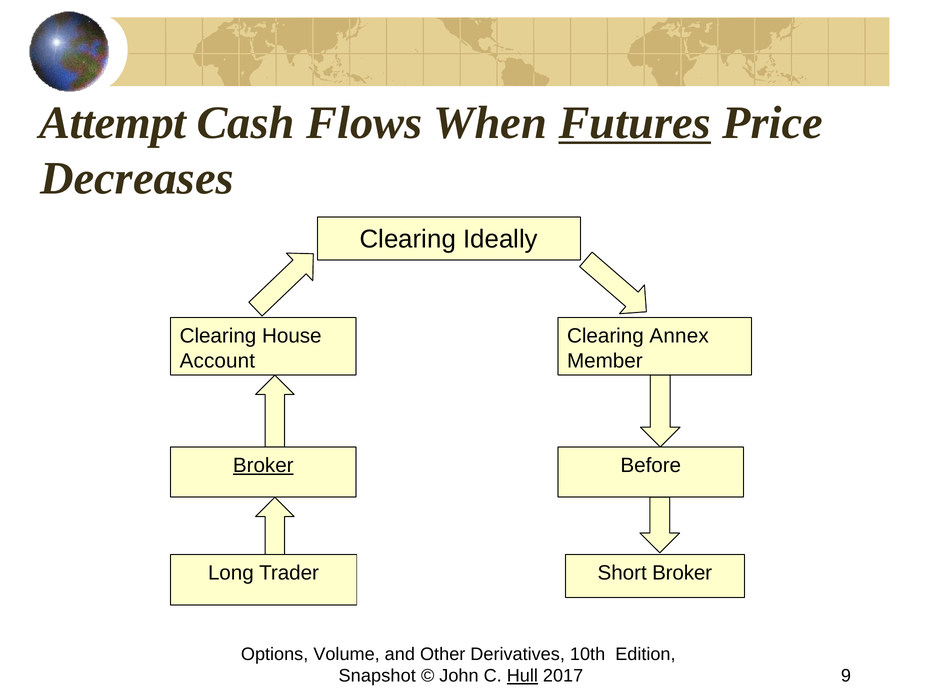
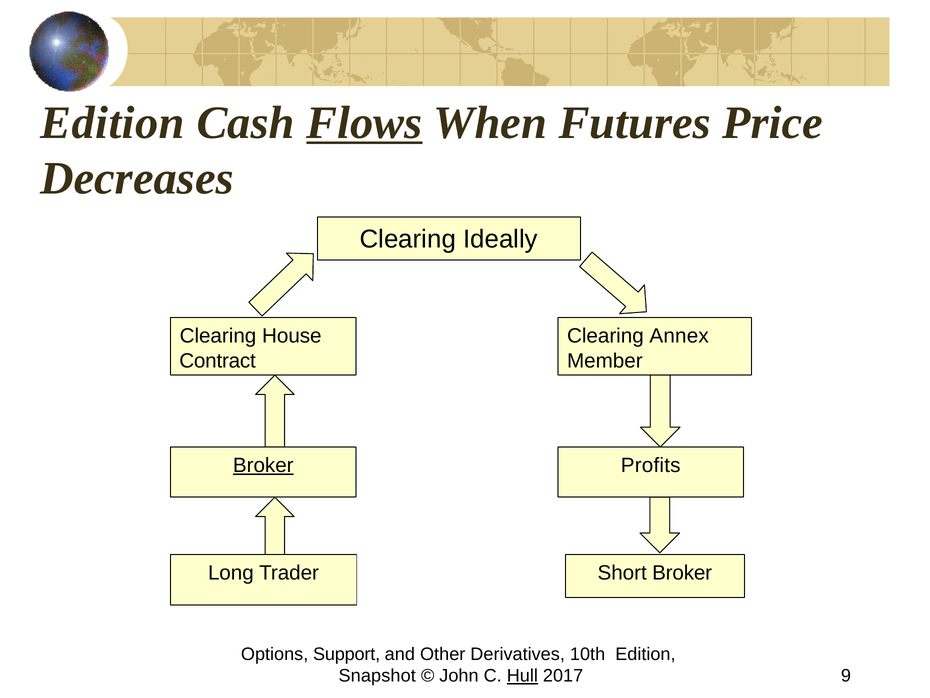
Attempt: Attempt -> Edition (112, 123)
Flows underline: none -> present (364, 123)
Futures underline: present -> none (635, 123)
Account: Account -> Contract (218, 361)
Before: Before -> Profits (651, 465)
Volume: Volume -> Support (347, 654)
